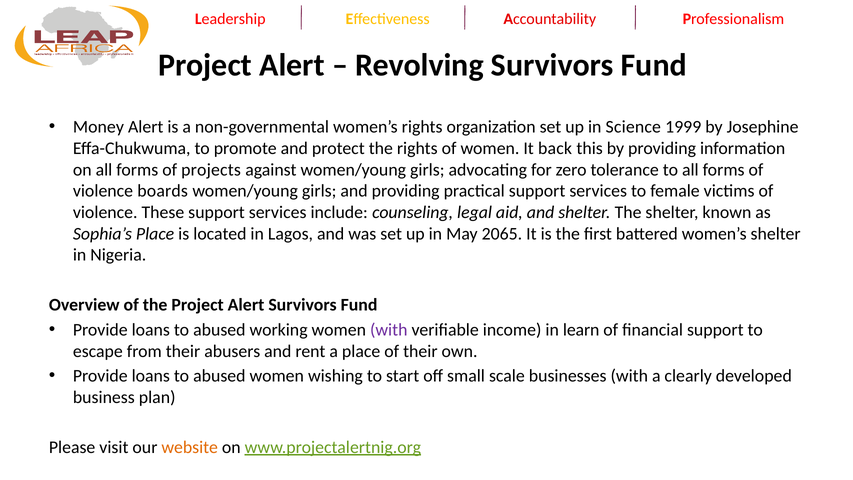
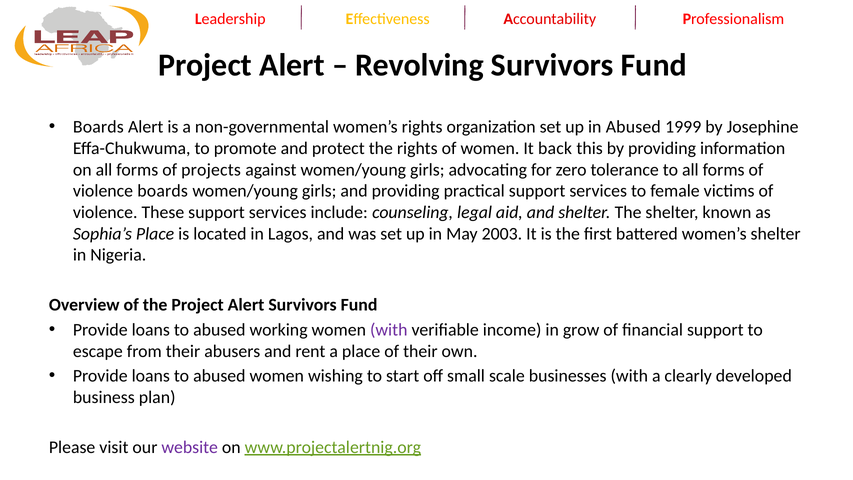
Money: Money -> Boards (98, 127)
in Science: Science -> Abused (633, 127)
2065: 2065 -> 2003 (502, 234)
learn: learn -> grow (581, 330)
website colour: orange -> purple (190, 447)
